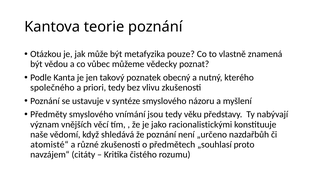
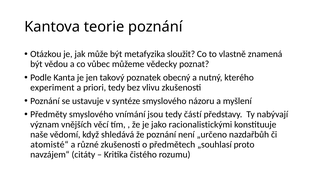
pouze: pouze -> sloužit (181, 54)
společného: společného -> experiment (52, 87)
věku: věku -> částí (193, 114)
